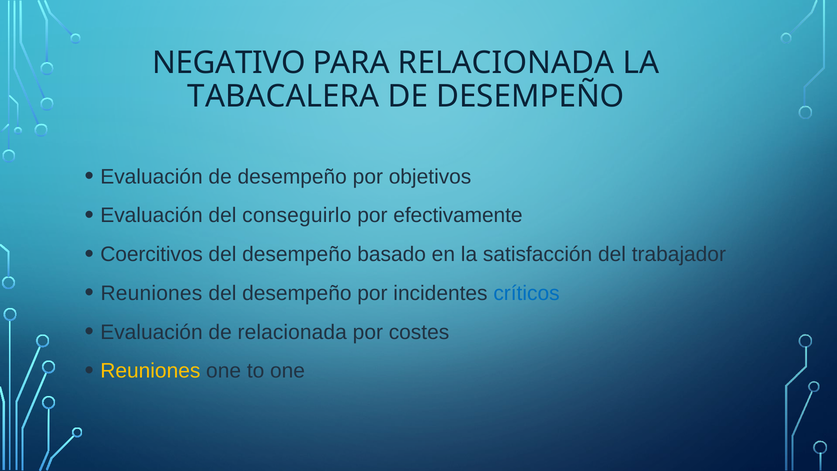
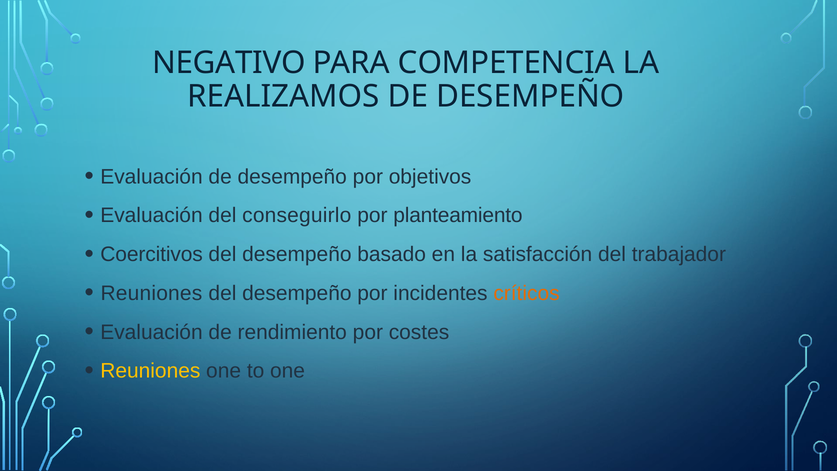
PARA RELACIONADA: RELACIONADA -> COMPETENCIA (506, 63)
TABACALERA: TABACALERA -> REALIZAMOS (284, 97)
efectivamente: efectivamente -> planteamiento (458, 215)
críticos colour: blue -> orange (527, 293)
de relacionada: relacionada -> rendimiento (292, 332)
